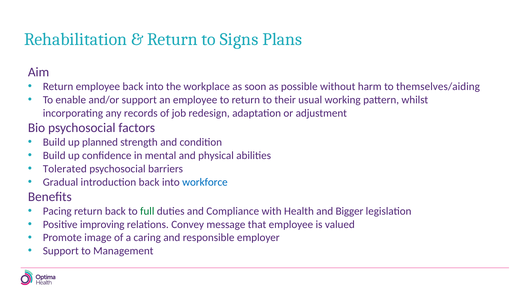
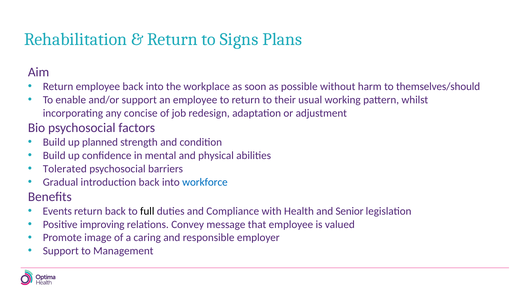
themselves/aiding: themselves/aiding -> themselves/should (438, 87)
records: records -> concise (141, 113)
Pacing: Pacing -> Events (57, 211)
full colour: green -> black (147, 211)
Bigger: Bigger -> Senior (350, 211)
